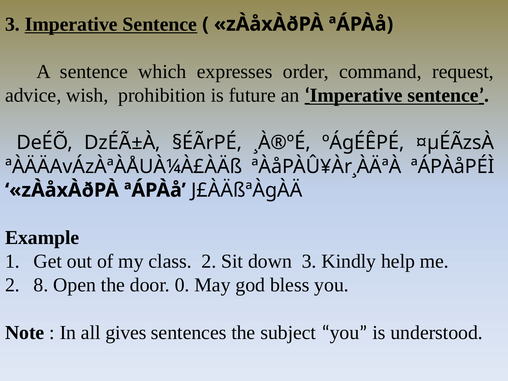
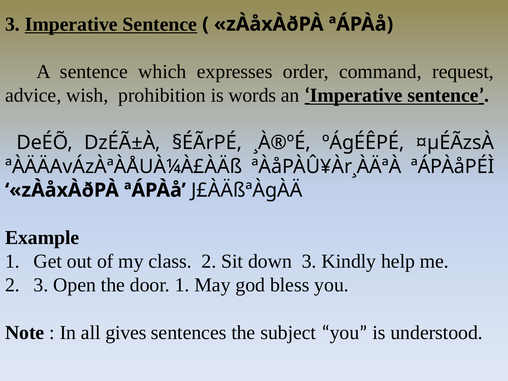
future: future -> words (252, 95)
2 8: 8 -> 3 (41, 285)
door 0: 0 -> 1 (182, 285)
